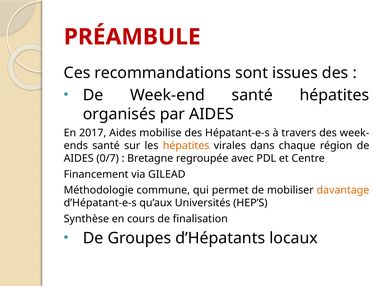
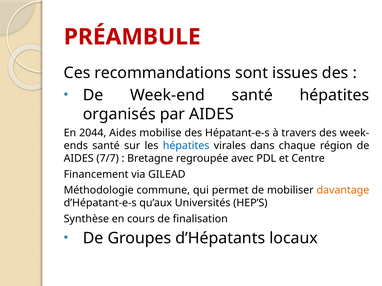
2017: 2017 -> 2044 (93, 133)
hépatites colour: orange -> blue (186, 146)
0/7: 0/7 -> 7/7 (108, 159)
